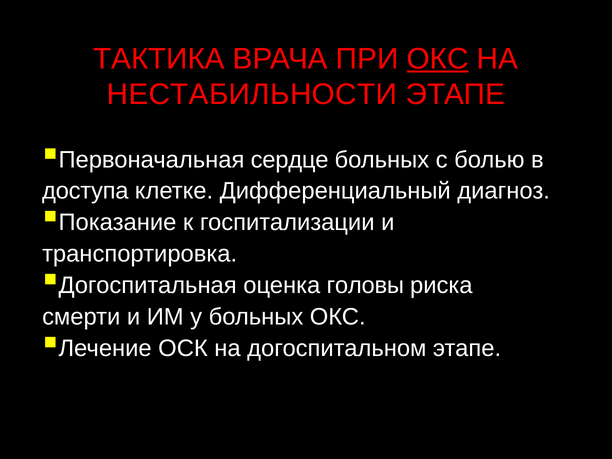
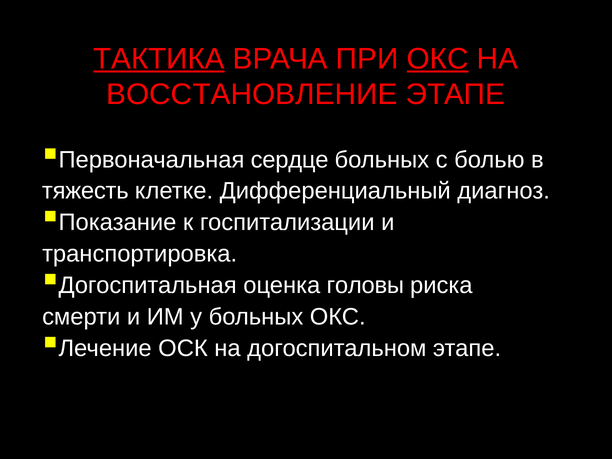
ТАКТИКА underline: none -> present (159, 59)
НЕСТАБИЛЬНОСТИ: НЕСТАБИЛЬНОСТИ -> ВОССТАНОВЛЕНИЕ (252, 94)
доступа: доступа -> тяжесть (85, 191)
